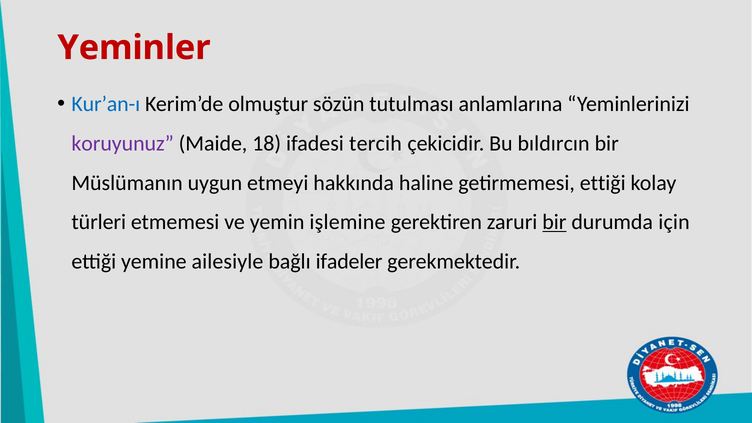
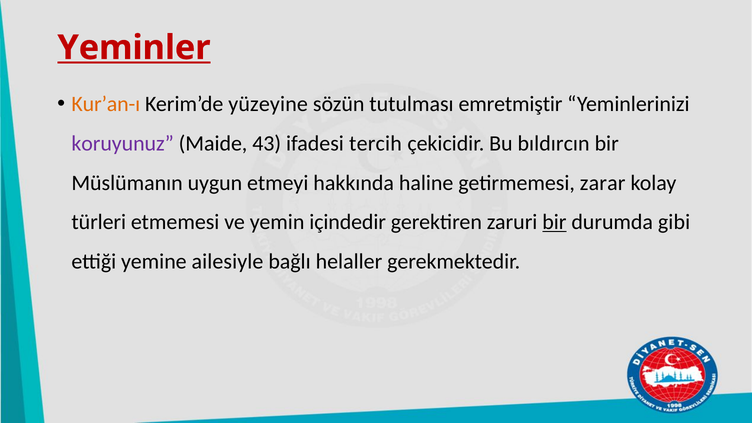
Yeminler underline: none -> present (134, 48)
Kur’an-ı colour: blue -> orange (106, 104)
olmuştur: olmuştur -> yüzeyine (268, 104)
anlamlarına: anlamlarına -> emretmiştir (511, 104)
18: 18 -> 43 (267, 143)
getirmemesi ettiği: ettiği -> zarar (603, 183)
işlemine: işlemine -> içindedir (348, 222)
için: için -> gibi (674, 222)
ifadeler: ifadeler -> helaller (349, 262)
